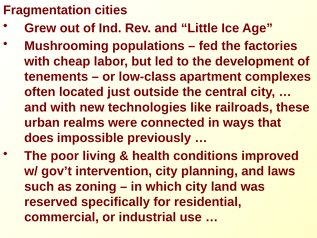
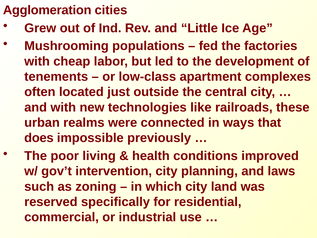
Fragmentation: Fragmentation -> Agglomeration (47, 10)
